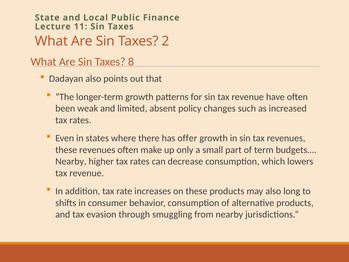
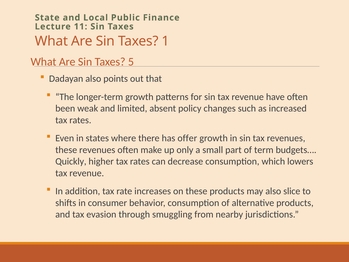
2: 2 -> 1 (166, 41)
8: 8 -> 5 (131, 62)
Nearby: Nearby -> Quickly (71, 161)
long: long -> slice (292, 191)
